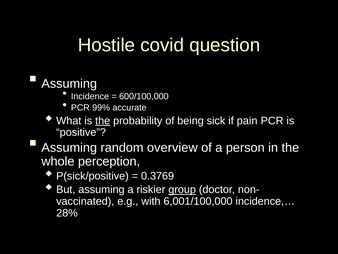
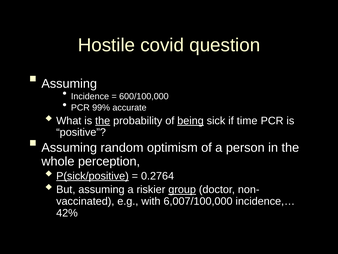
being underline: none -> present (191, 121)
pain: pain -> time (247, 121)
overview: overview -> optimism (172, 147)
P(sick/positive underline: none -> present (92, 176)
0.3769: 0.3769 -> 0.2764 (158, 176)
6,001/100,000: 6,001/100,000 -> 6,007/100,000 (198, 201)
28%: 28% -> 42% (67, 213)
